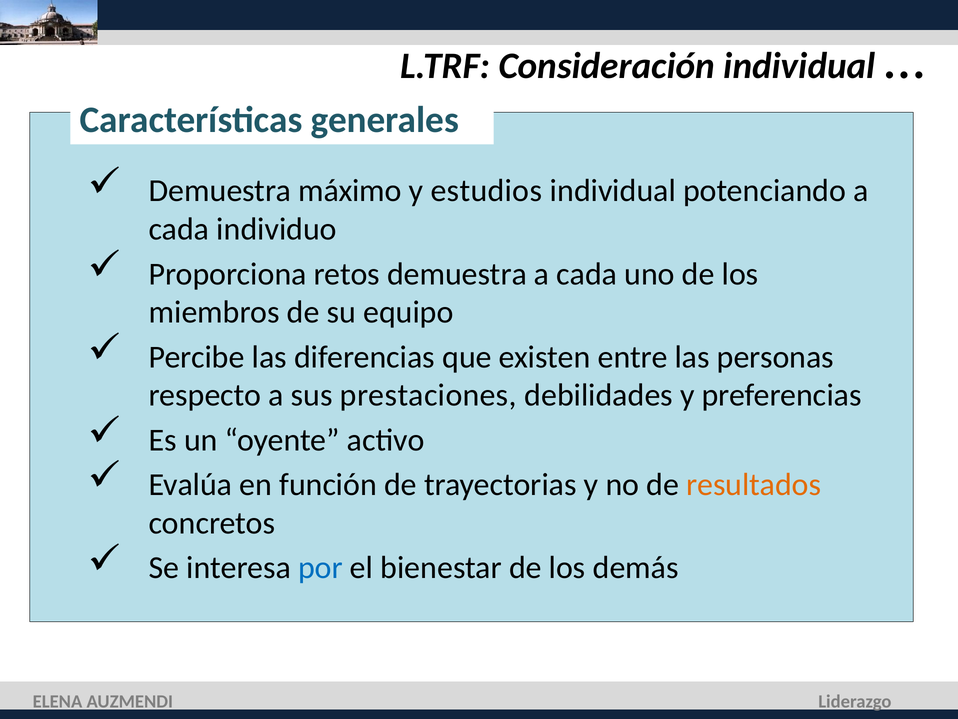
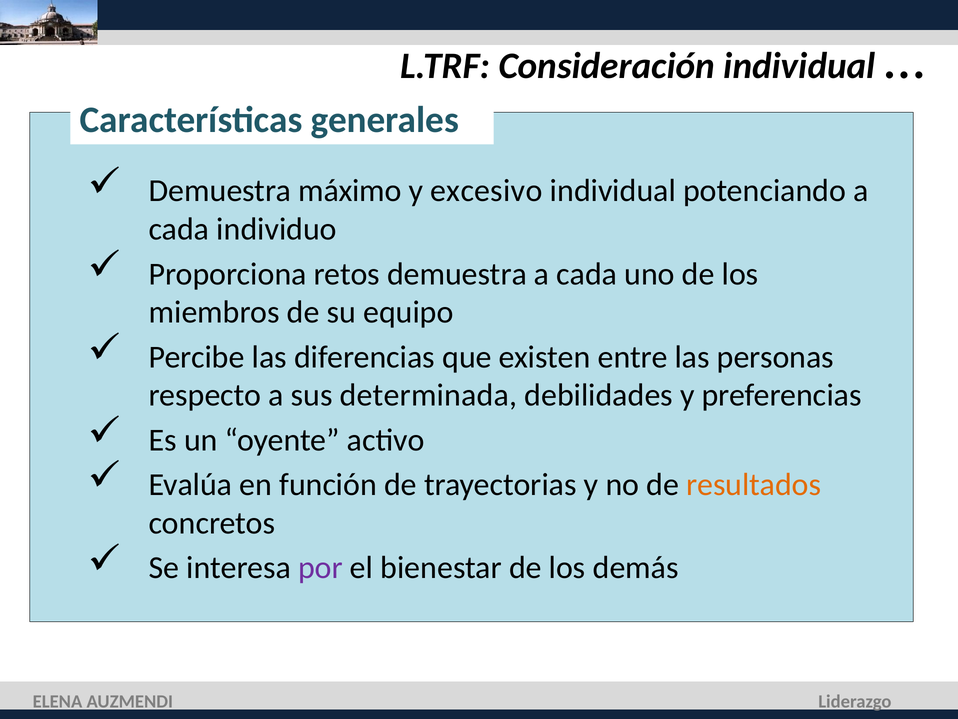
estudios: estudios -> excesivo (486, 191)
prestaciones: prestaciones -> determinada (428, 395)
por colour: blue -> purple (320, 568)
